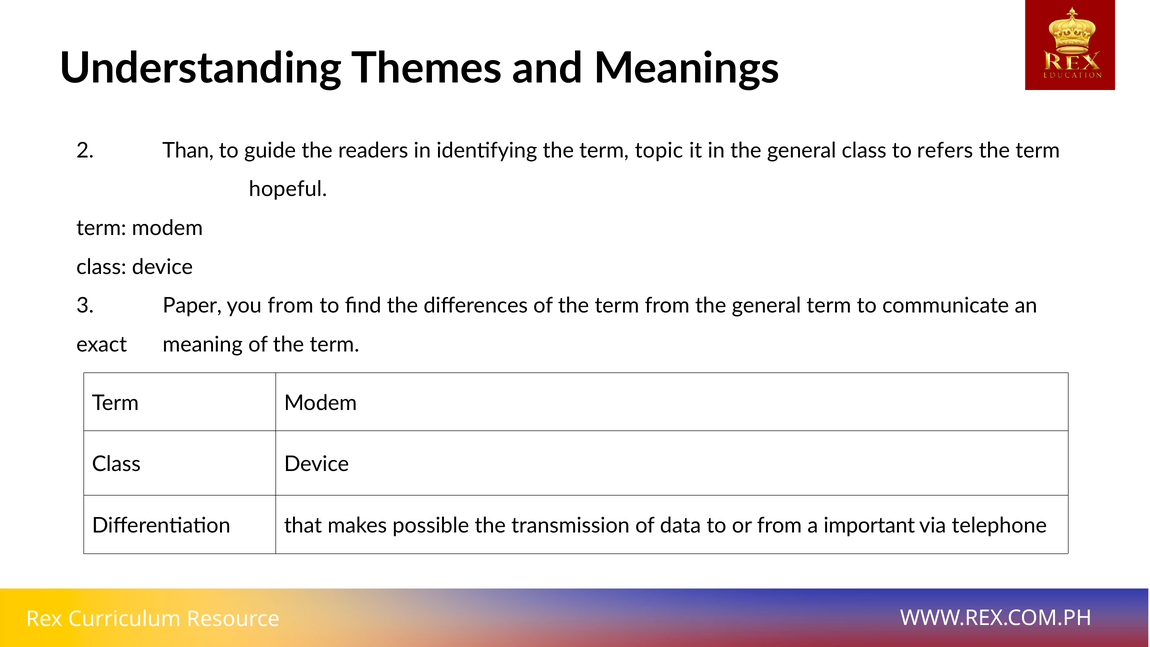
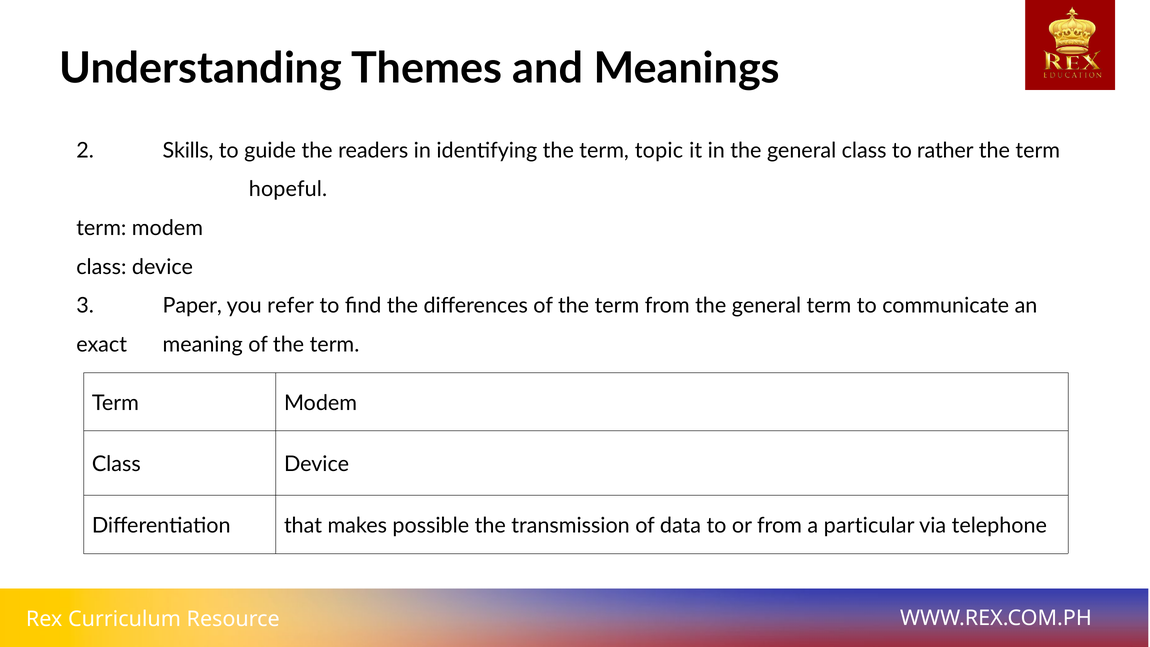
Than: Than -> Skills (188, 150)
refers: refers -> rather (945, 150)
you from: from -> refer (291, 306)
important: important -> particular (869, 526)
